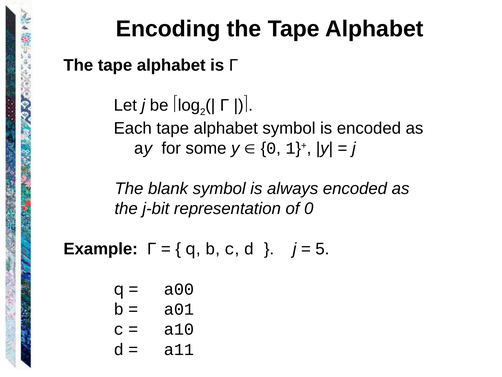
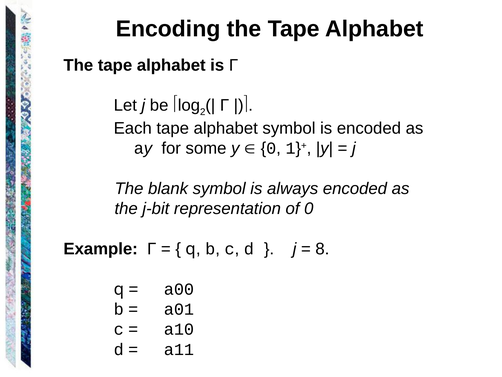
5: 5 -> 8 (322, 249)
